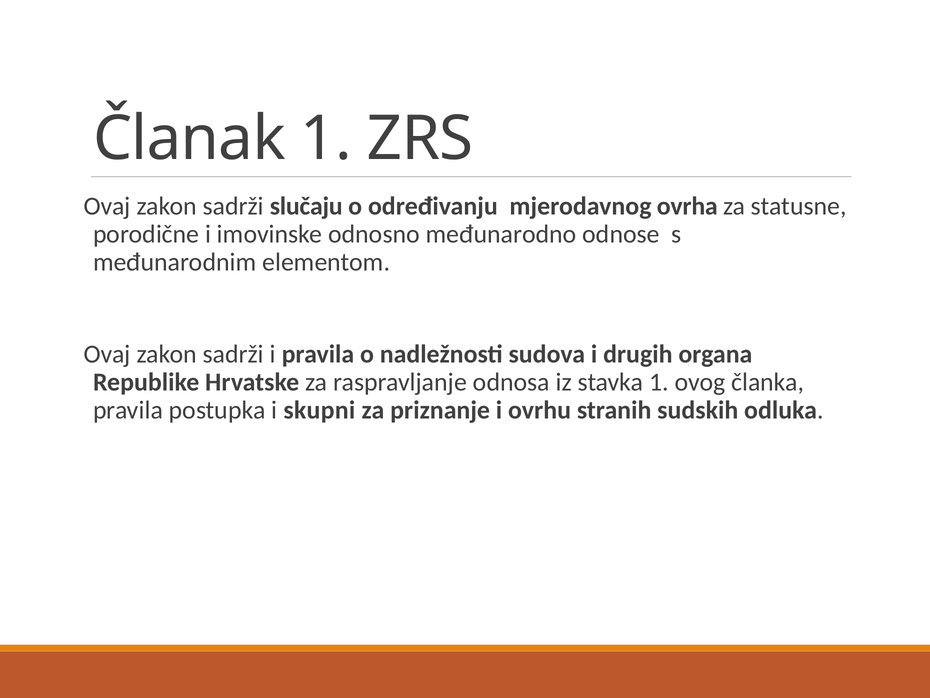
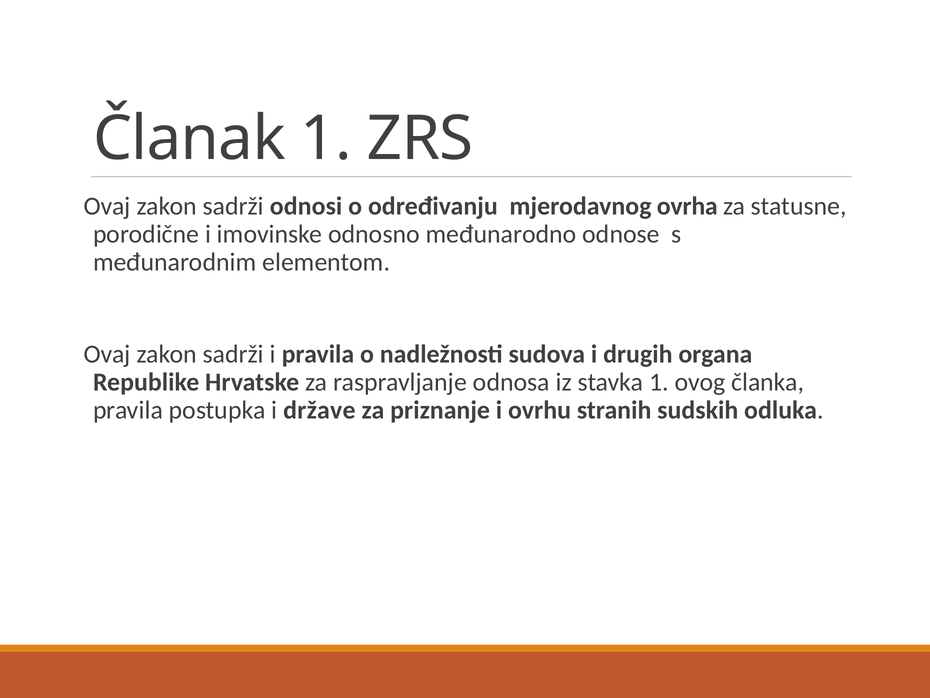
slučaju: slučaju -> odnosi (306, 206)
skupni: skupni -> države (319, 410)
